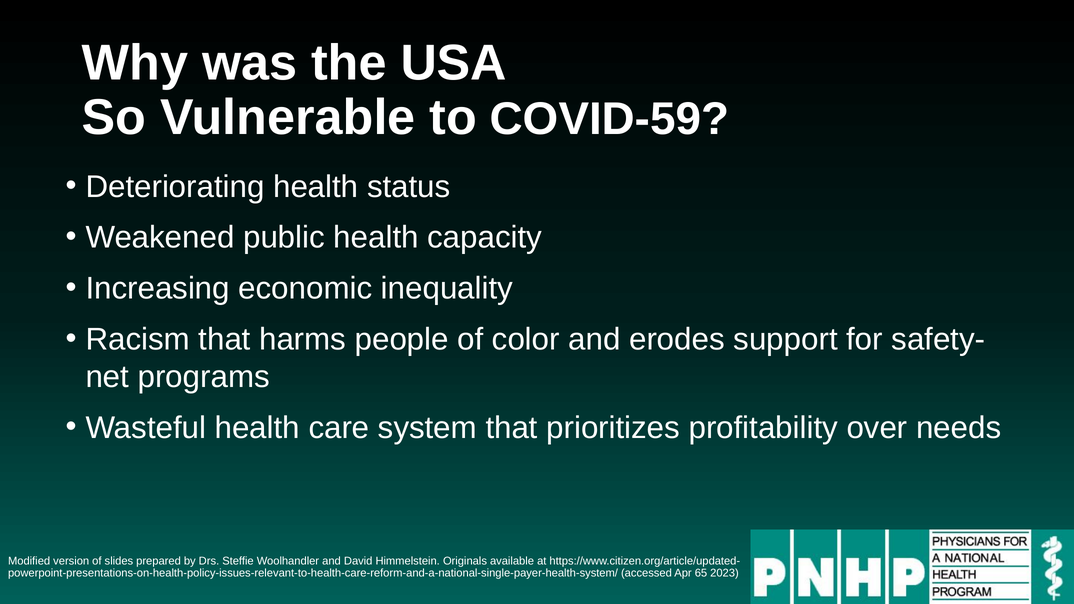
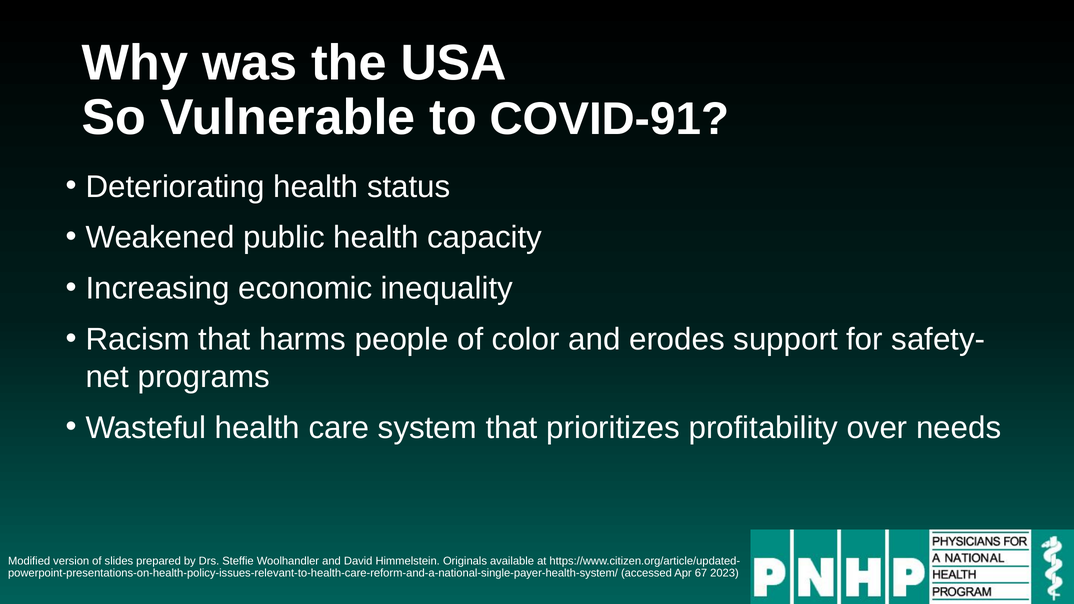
COVID-59: COVID-59 -> COVID-91 (609, 119)
65: 65 -> 67 (701, 573)
